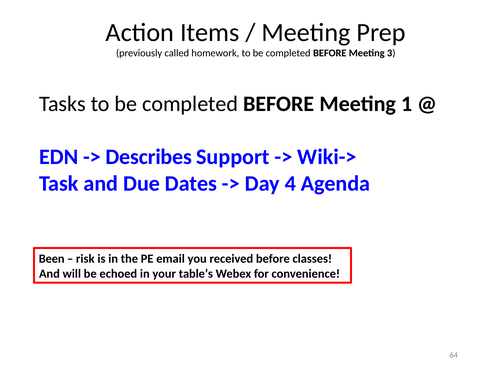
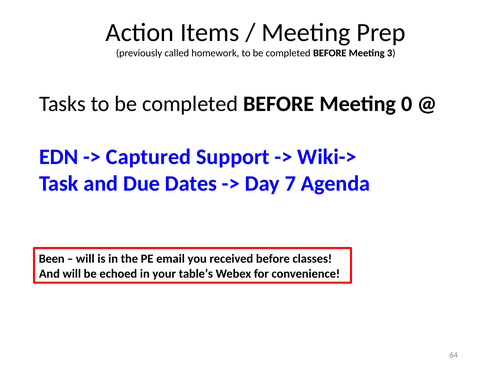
1: 1 -> 0 (407, 104)
Describes: Describes -> Captured (149, 157)
4: 4 -> 7 (290, 184)
risk: risk -> will (85, 259)
